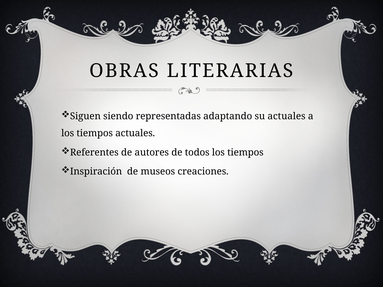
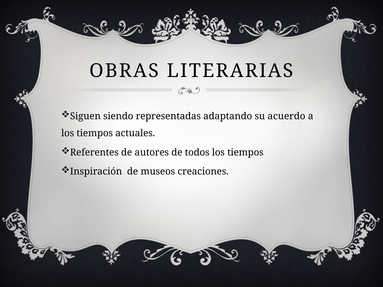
su actuales: actuales -> acuerdo (287, 116)
